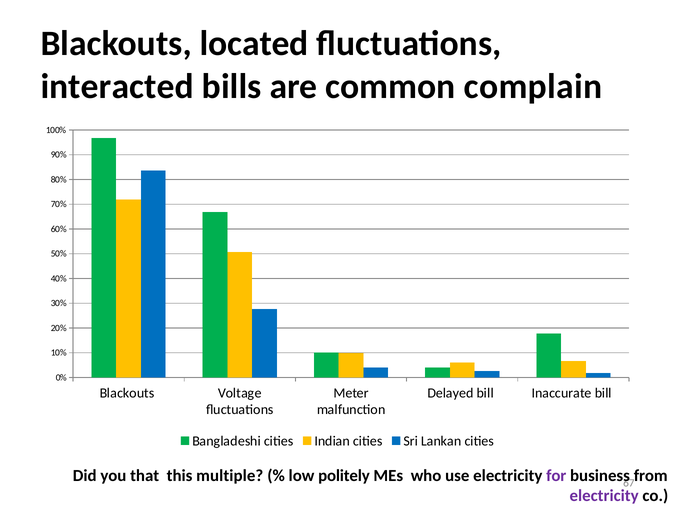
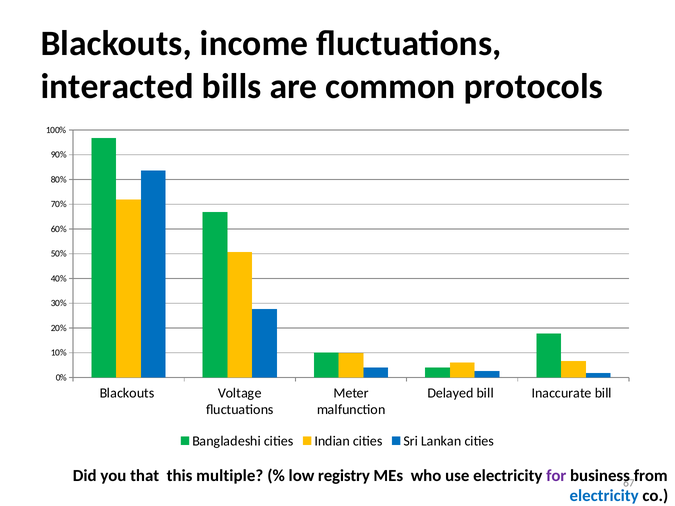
located: located -> income (254, 44)
complain: complain -> protocols (533, 86)
politely: politely -> registry (344, 476)
electricity colour: purple -> blue (604, 496)
